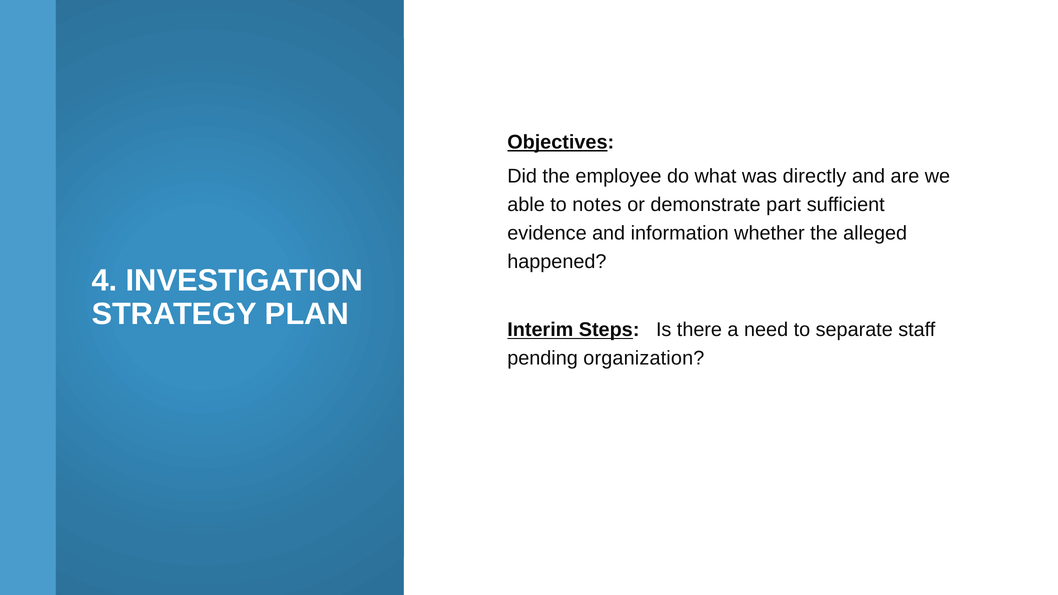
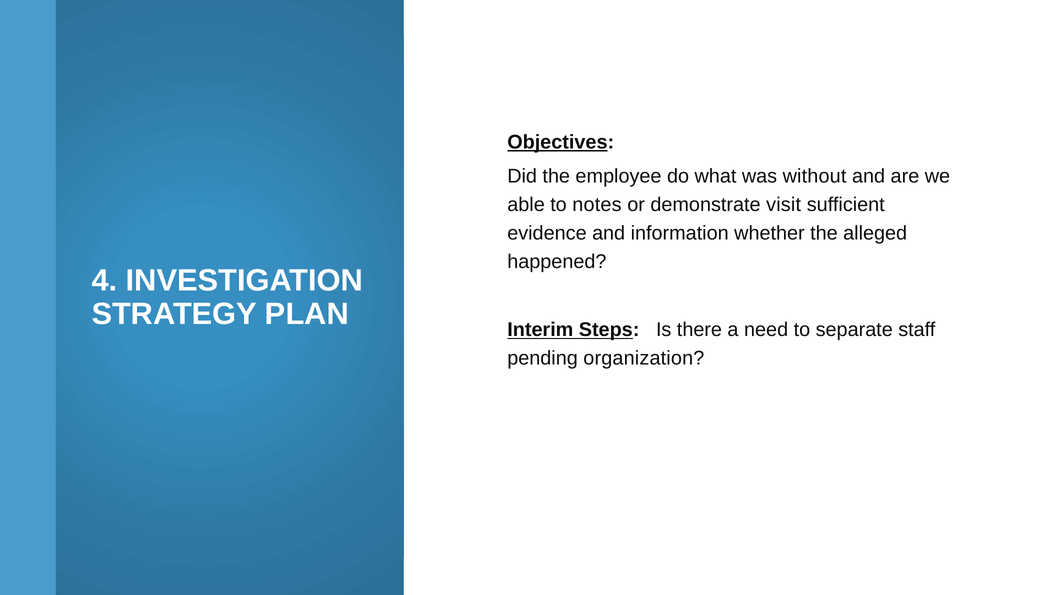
directly: directly -> without (815, 176)
part: part -> visit (784, 205)
